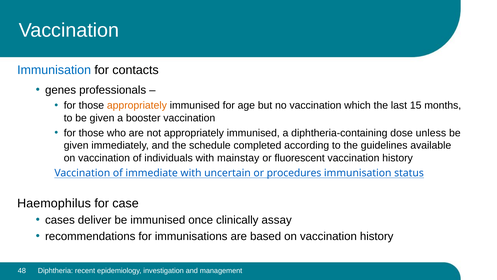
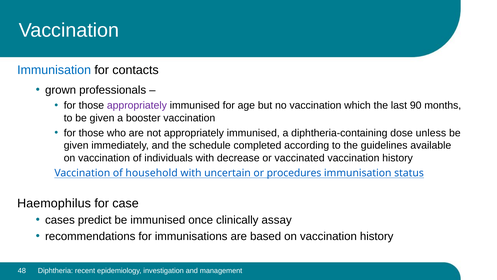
genes: genes -> grown (61, 90)
appropriately colour: orange -> purple (137, 105)
15: 15 -> 90 (416, 105)
mainstay: mainstay -> decrease (238, 158)
fluorescent: fluorescent -> vaccinated (300, 158)
immediate: immediate -> household (152, 173)
deliver: deliver -> predict (95, 220)
